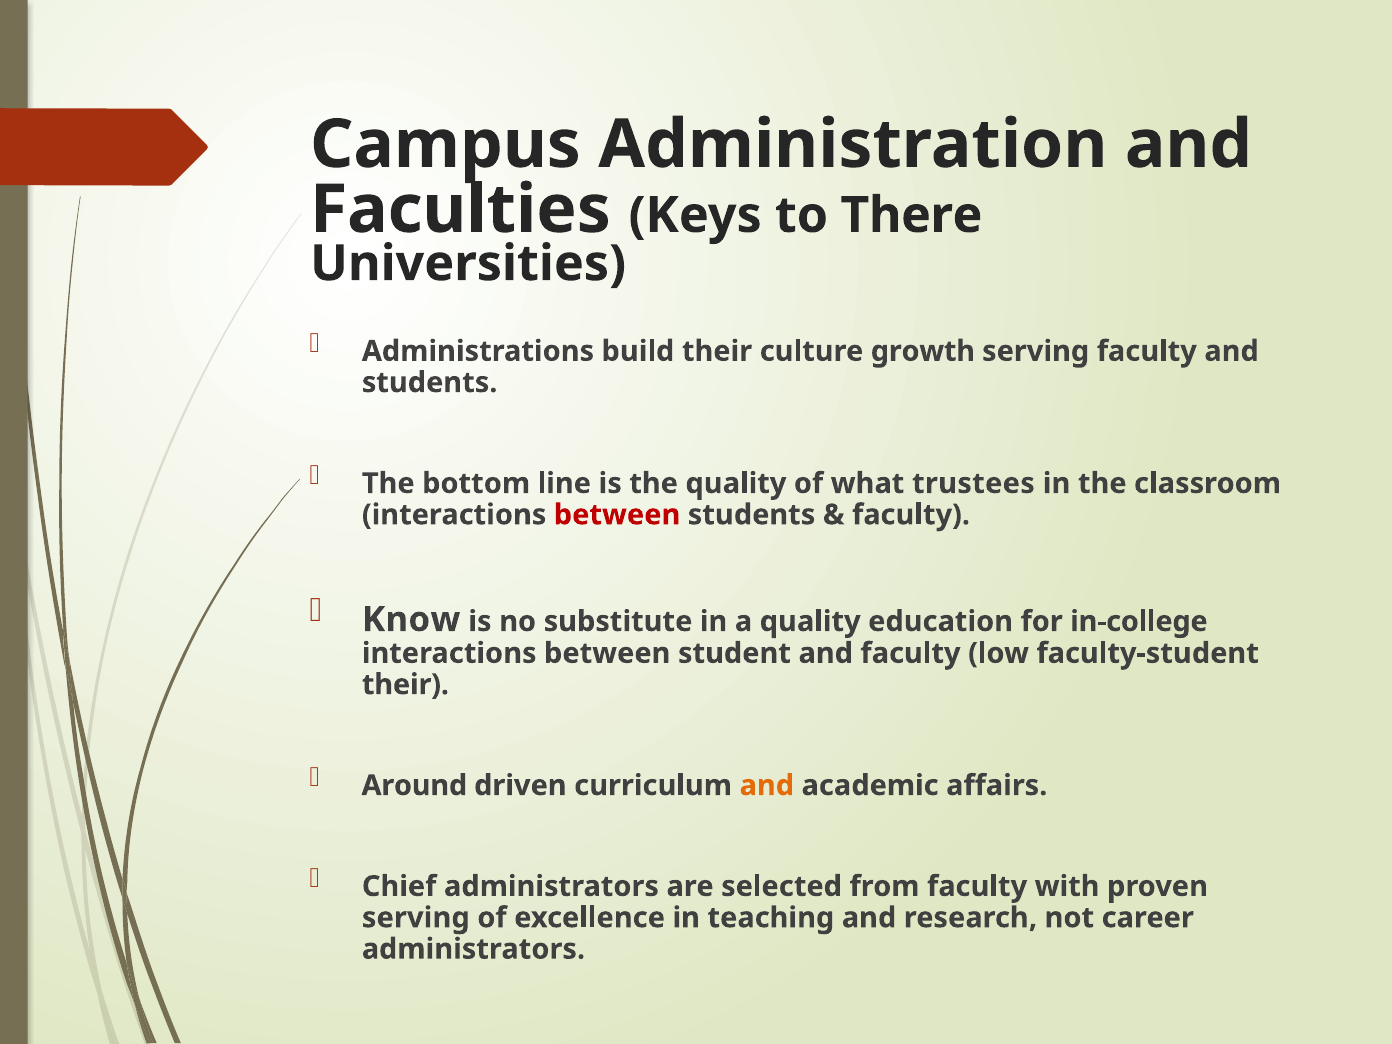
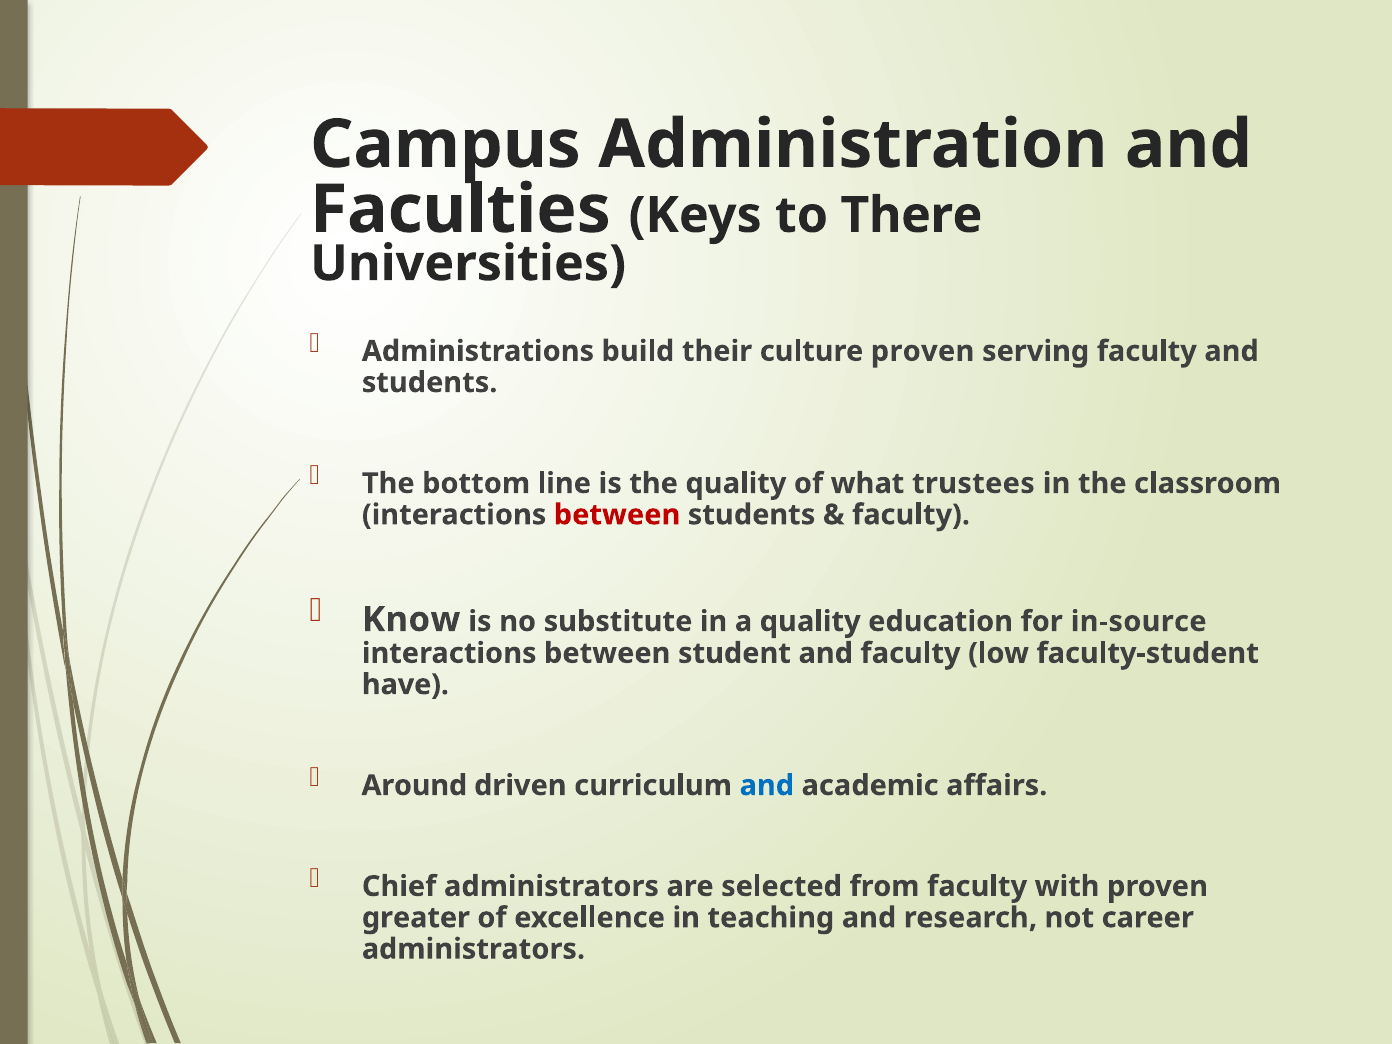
culture growth: growth -> proven (923, 351)
in-college: in-college -> in-source (1139, 621)
their: their -> have (405, 685)
and colour: orange -> blue (767, 786)
serving: serving -> greater (416, 918)
